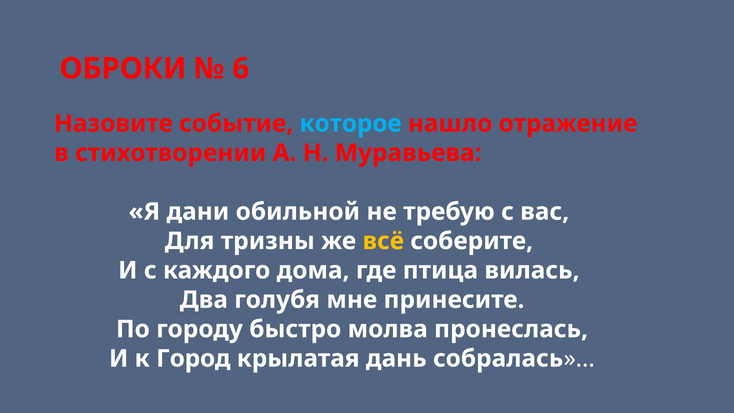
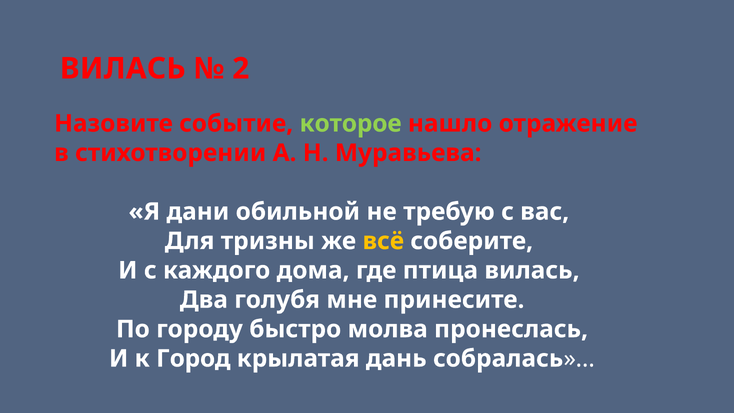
ОБРОКИ: ОБРОКИ -> ВИЛАСЬ (123, 69)
6: 6 -> 2 (241, 69)
которое colour: light blue -> light green (351, 124)
